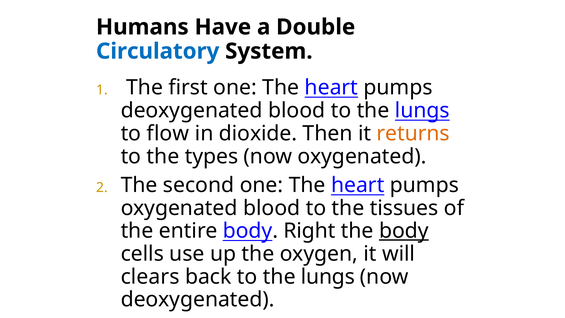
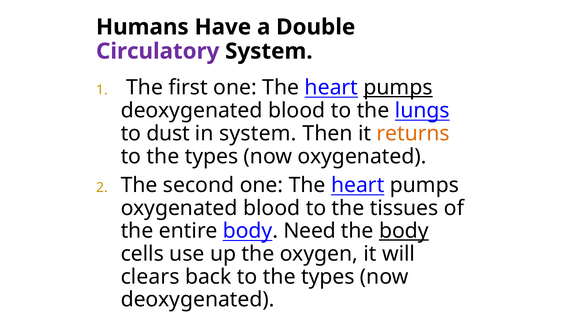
Circulatory colour: blue -> purple (158, 51)
pumps underline: none -> present (398, 88)
flow: flow -> dust (168, 133)
in dioxide: dioxide -> system (258, 133)
Right: Right -> Need (310, 231)
back to the lungs: lungs -> types (328, 277)
